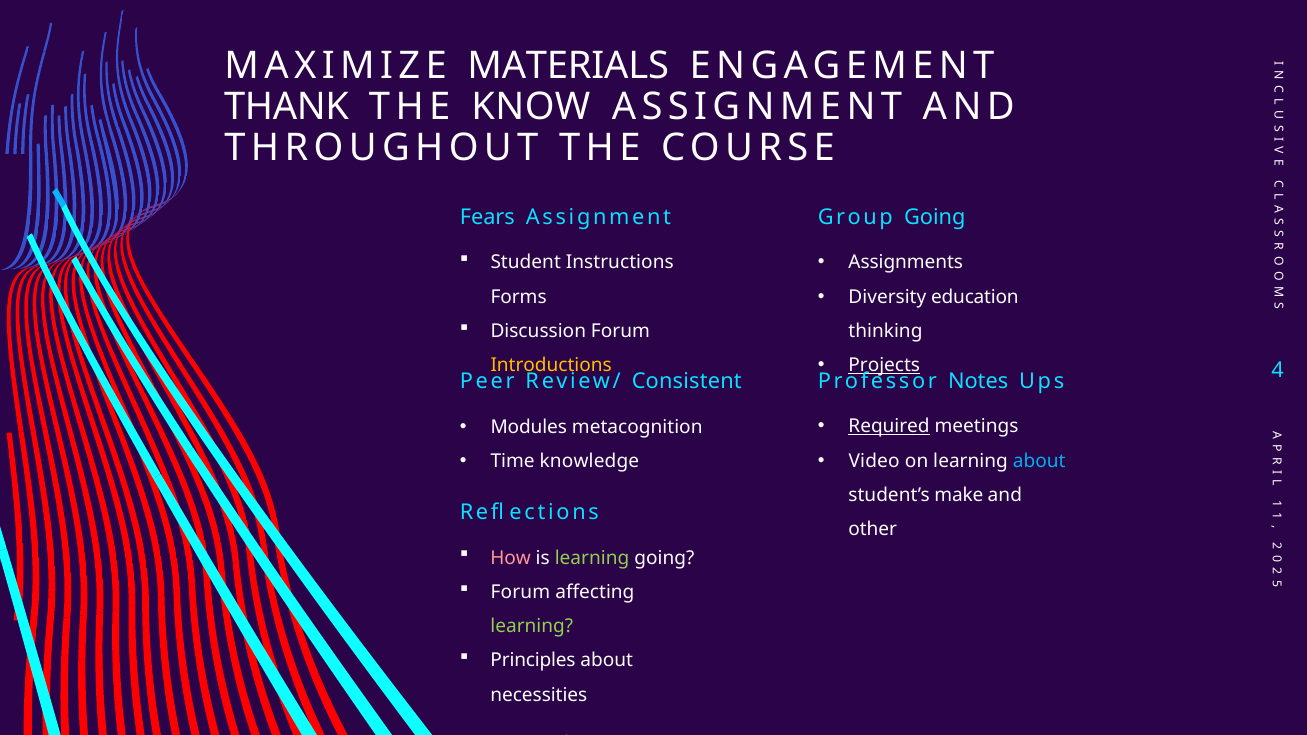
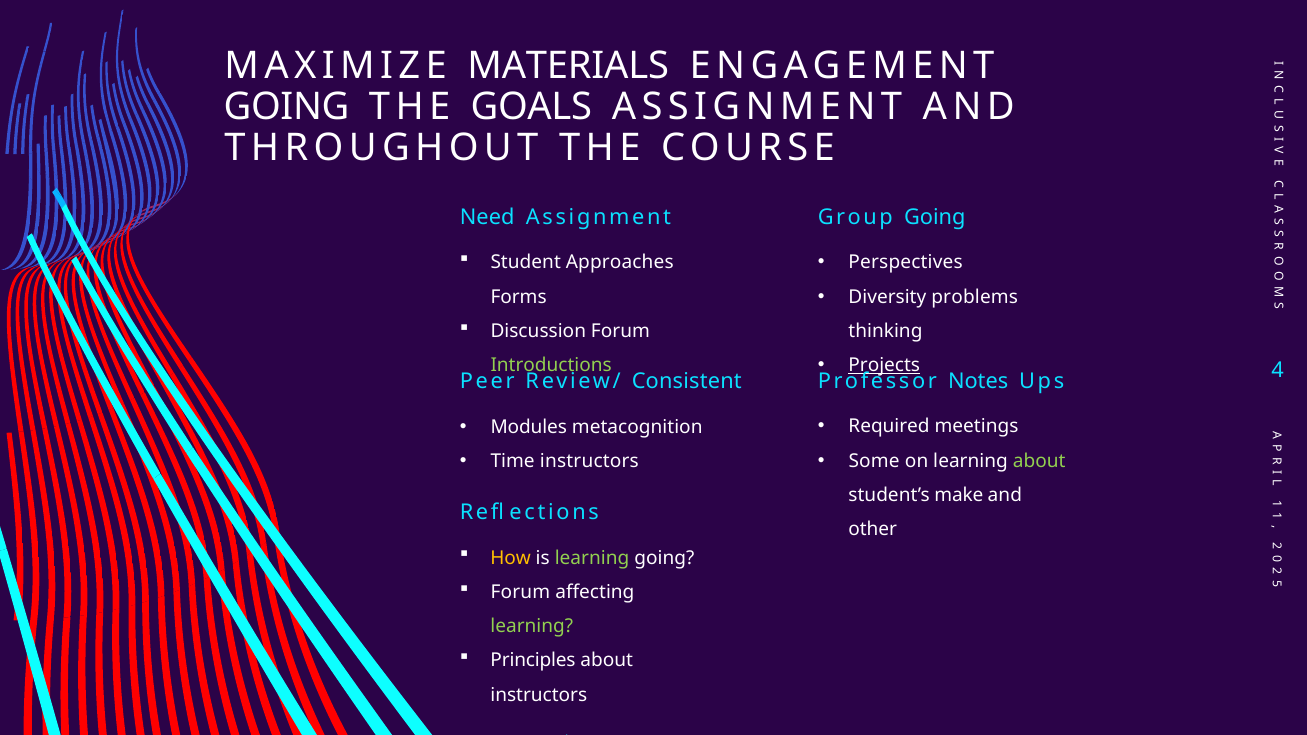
THANK: THANK -> GOING (287, 107)
KNOW: KNOW -> GOALS (531, 107)
Fears: Fears -> Need (487, 217)
Instructions: Instructions -> Approaches (620, 263)
Assignments: Assignments -> Perspectives (906, 263)
education: education -> problems (975, 297)
Introductions colour: yellow -> light green (551, 365)
Required underline: present -> none (889, 427)
Video: Video -> Some (874, 461)
about colour: light blue -> light green (1039, 461)
Time knowledge: knowledge -> instructors (589, 462)
How colour: pink -> yellow (511, 558)
necessities: necessities -> instructors (539, 695)
